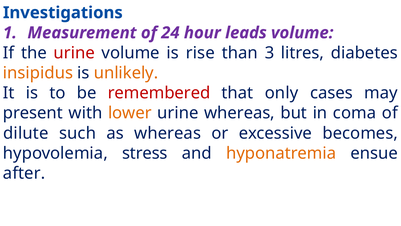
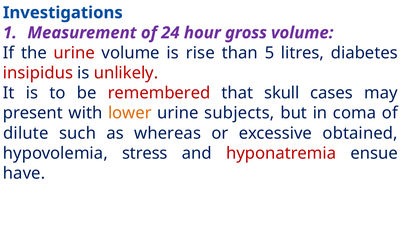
leads: leads -> gross (246, 33)
3: 3 -> 5 (269, 53)
insipidus colour: orange -> red (38, 73)
unlikely colour: orange -> red (126, 73)
only: only -> skull (282, 93)
urine whereas: whereas -> subjects (239, 113)
becomes: becomes -> obtained (360, 133)
hyponatremia colour: orange -> red (281, 153)
after: after -> have (24, 173)
